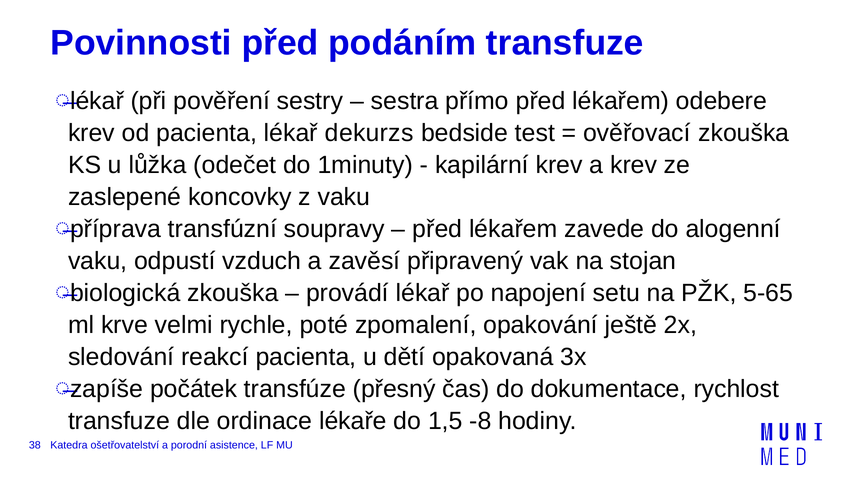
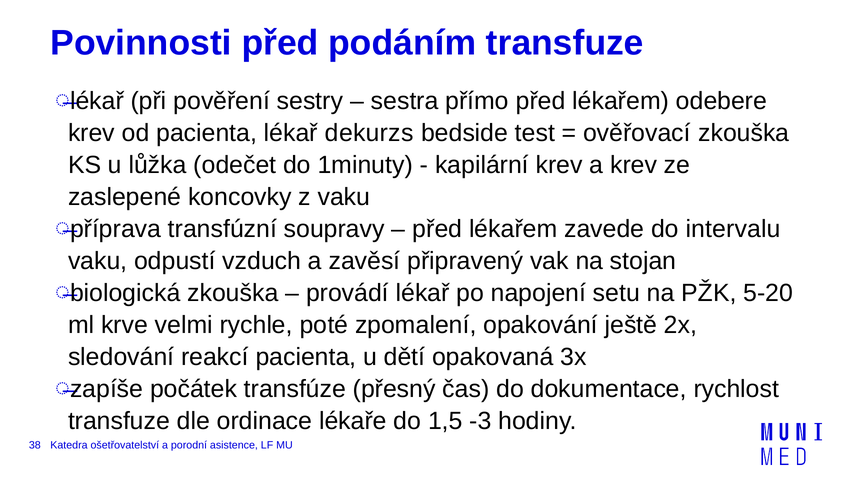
alogenní: alogenní -> intervalu (733, 229)
5-65: 5-65 -> 5-20 (768, 293)
-8: -8 -> -3 (480, 421)
